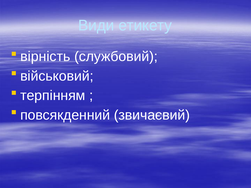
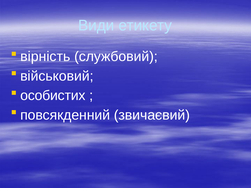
терпінням: терпінням -> особистих (53, 96)
